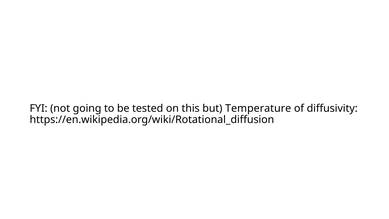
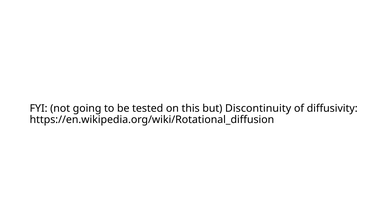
Temperature: Temperature -> Discontinuity (258, 108)
